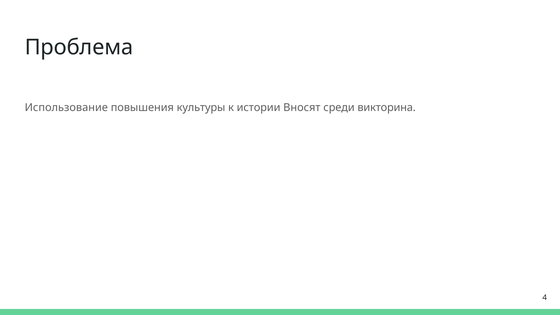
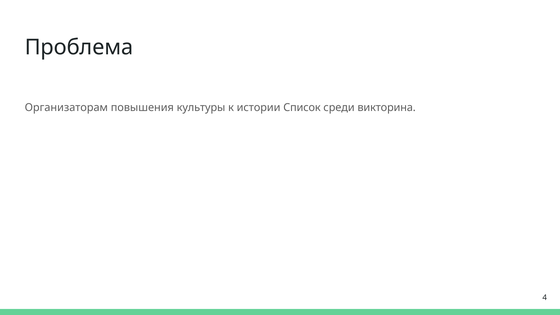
Использование: Использование -> Организаторам (66, 107)
Вносят: Вносят -> Список (302, 107)
